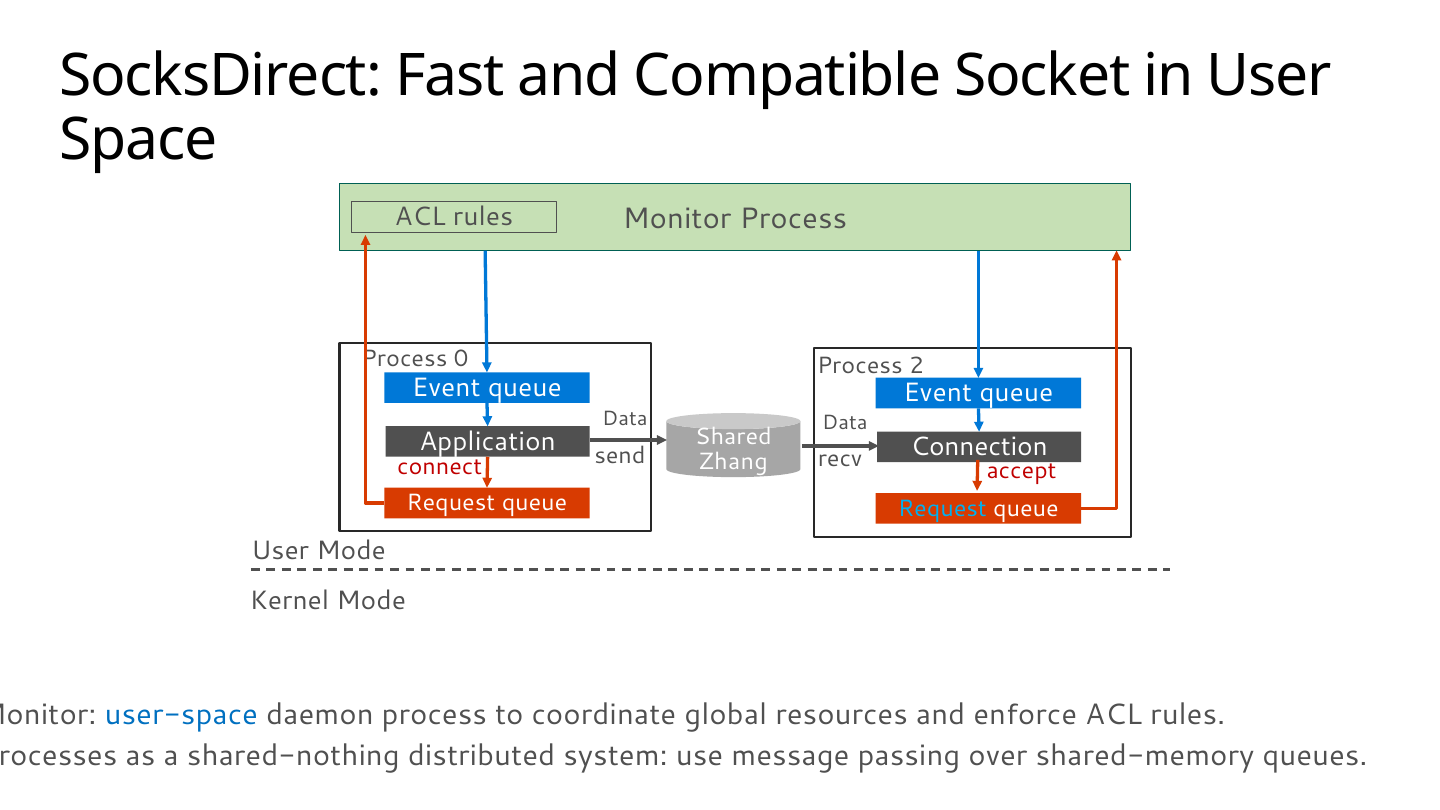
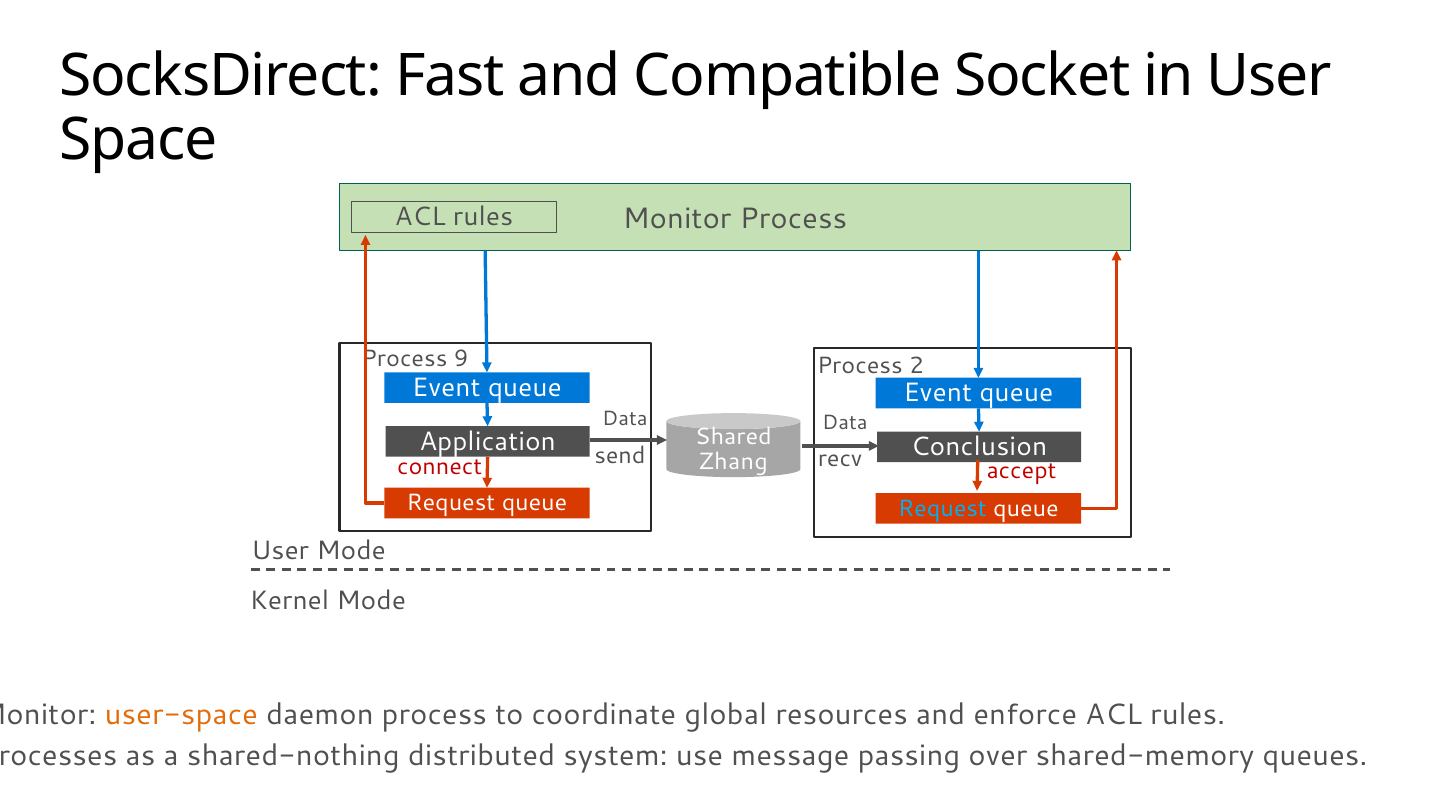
0: 0 -> 9 (461, 359)
Connection: Connection -> Conclusion (979, 447)
user-space colour: blue -> orange (181, 715)
